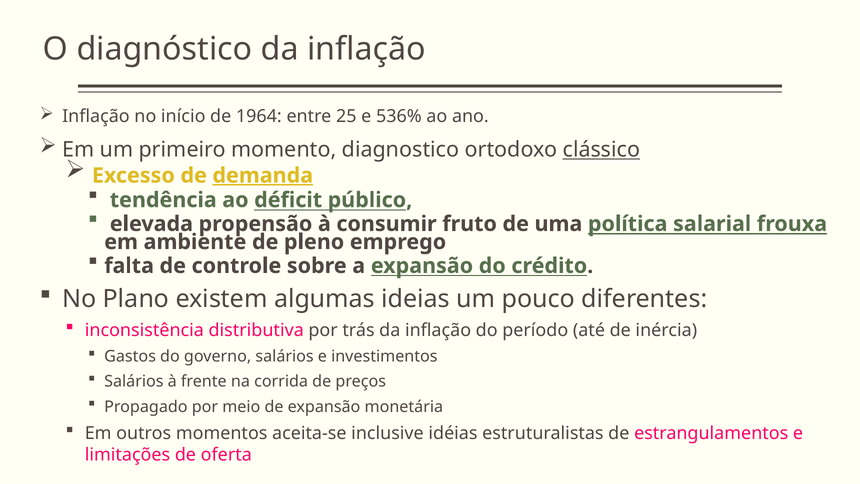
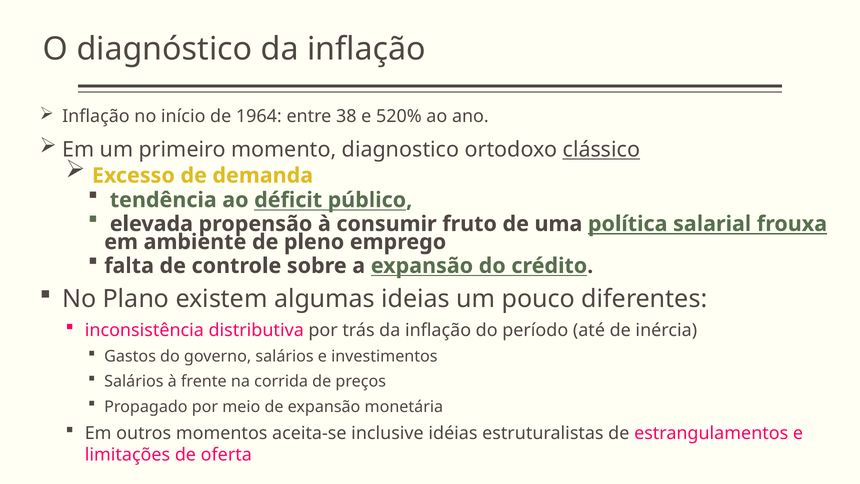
25: 25 -> 38 (346, 116)
536%: 536% -> 520% (399, 116)
demanda underline: present -> none (263, 175)
